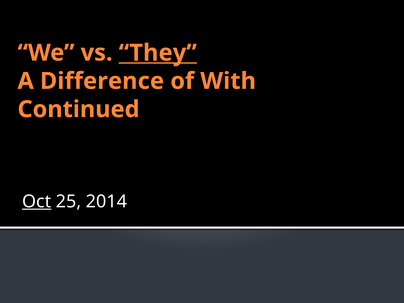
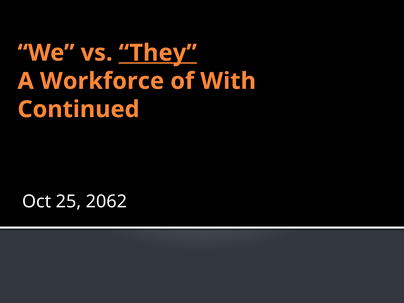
Difference: Difference -> Workforce (102, 81)
Oct underline: present -> none (37, 201)
2014: 2014 -> 2062 (106, 201)
